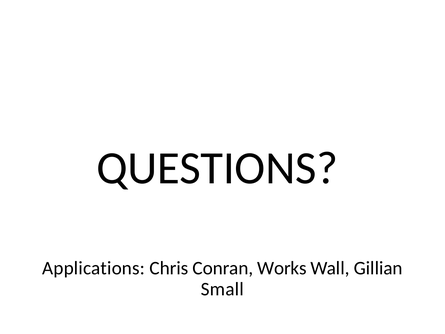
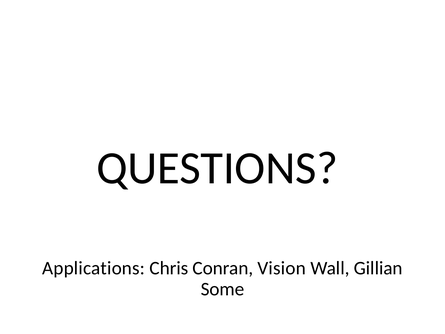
Works: Works -> Vision (282, 268)
Small: Small -> Some (223, 289)
